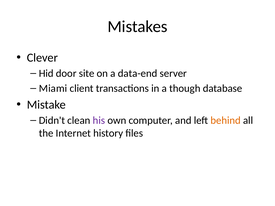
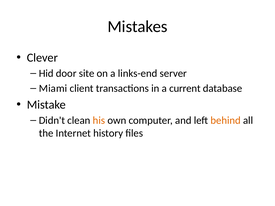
data-end: data-end -> links-end (138, 73)
though: though -> current (185, 88)
his colour: purple -> orange (99, 121)
